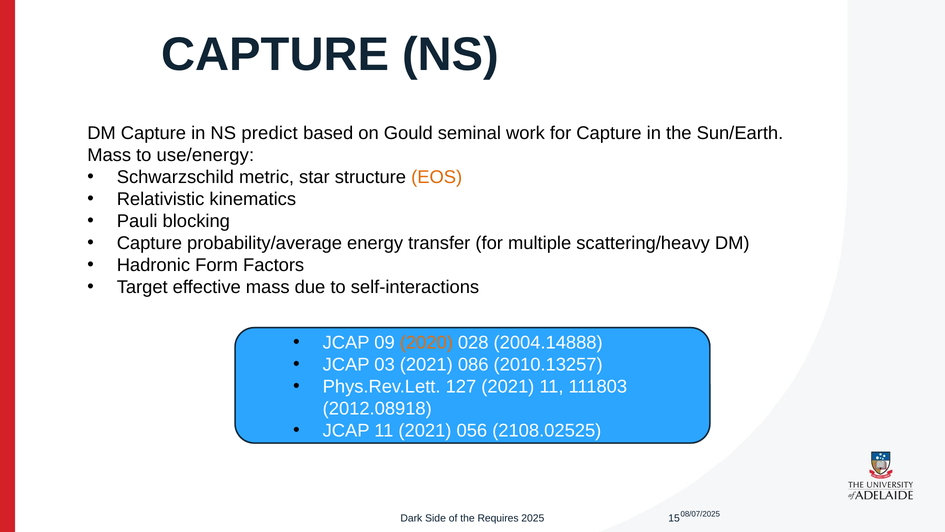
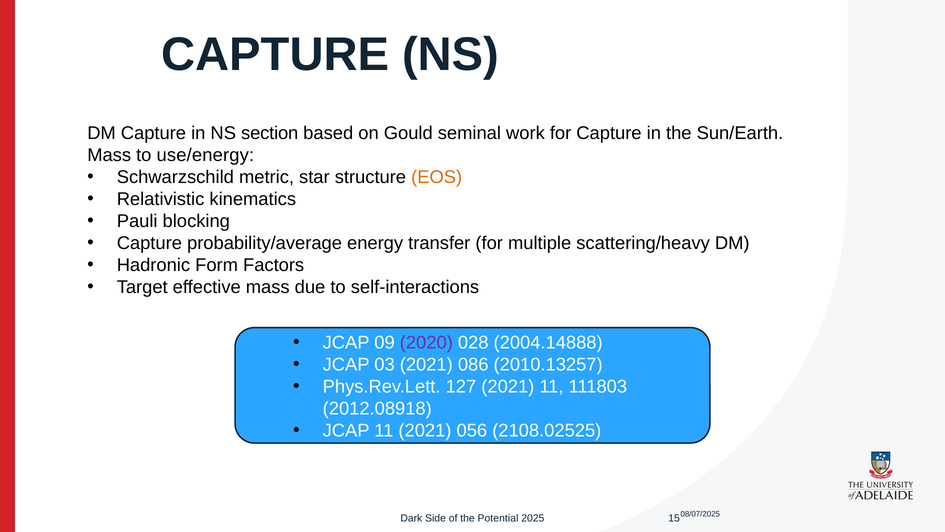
predict: predict -> section (270, 133)
2020 colour: orange -> purple (426, 343)
Requires: Requires -> Potential (498, 518)
